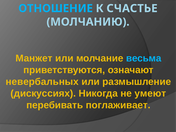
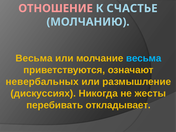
ОТНОШЕНИЕ colour: light blue -> pink (56, 8)
Манжет: Манжет -> Весьма (34, 58)
умеют: умеют -> жесты (150, 93)
поглаживает: поглаживает -> откладывает (118, 105)
